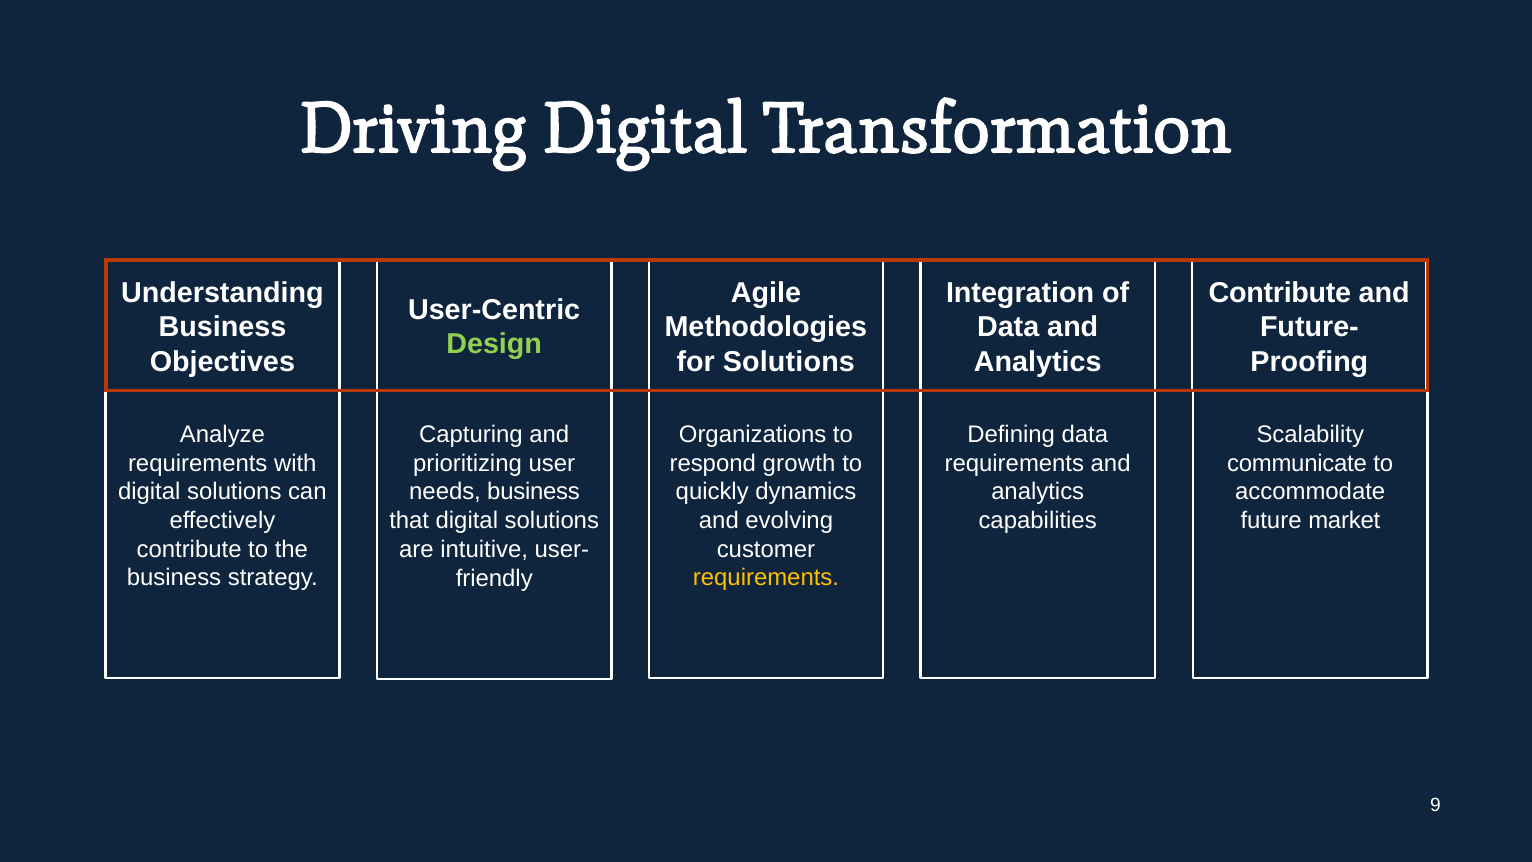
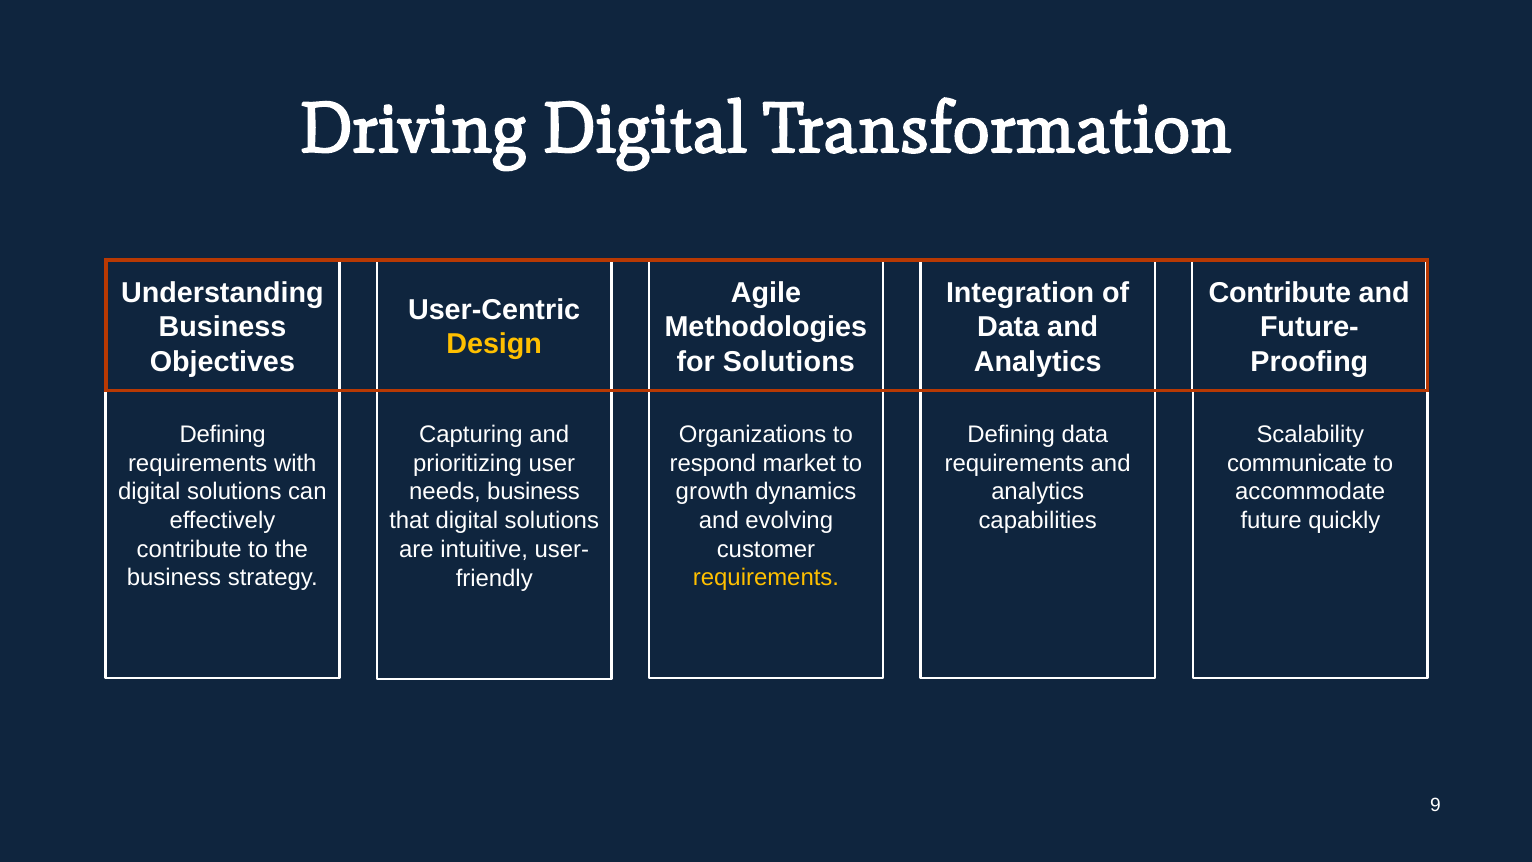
Design colour: light green -> yellow (494, 344)
Analyze: Analyze -> Defining (223, 434)
growth: growth -> market (799, 463)
quickly: quickly -> growth (712, 492)
market: market -> quickly (1344, 520)
